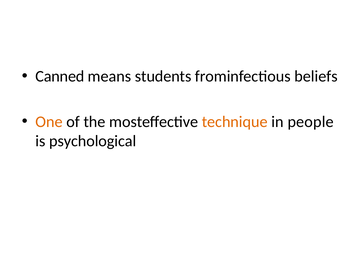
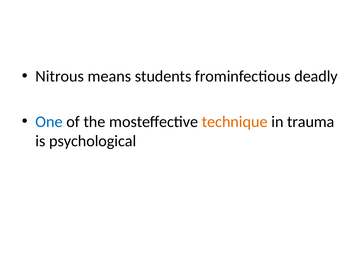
Canned: Canned -> Nitrous (60, 76)
beliefs: beliefs -> deadly (316, 76)
One colour: orange -> blue (49, 122)
people: people -> trauma (311, 122)
